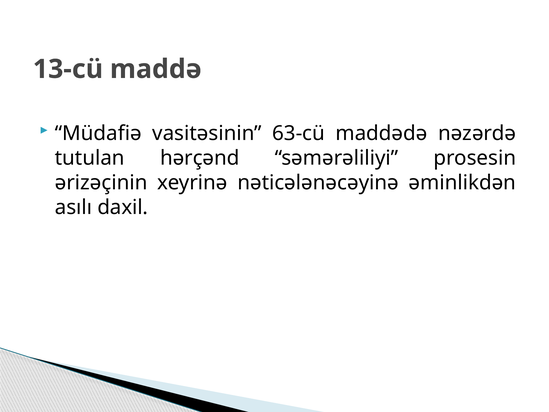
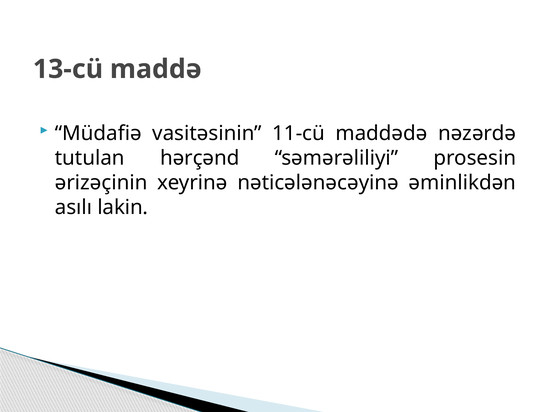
63-cü: 63-cü -> 11-cü (299, 133)
daxil: daxil -> lakin (123, 207)
